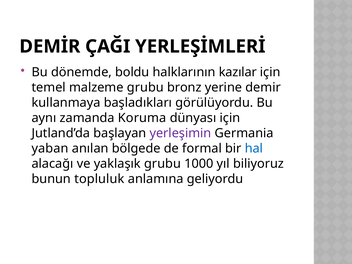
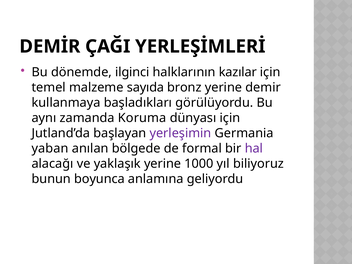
boldu: boldu -> ilginci (132, 72)
malzeme grubu: grubu -> sayıda (145, 87)
hal colour: blue -> purple (254, 148)
yaklaşık grubu: grubu -> yerine (163, 164)
topluluk: topluluk -> boyunca (99, 179)
